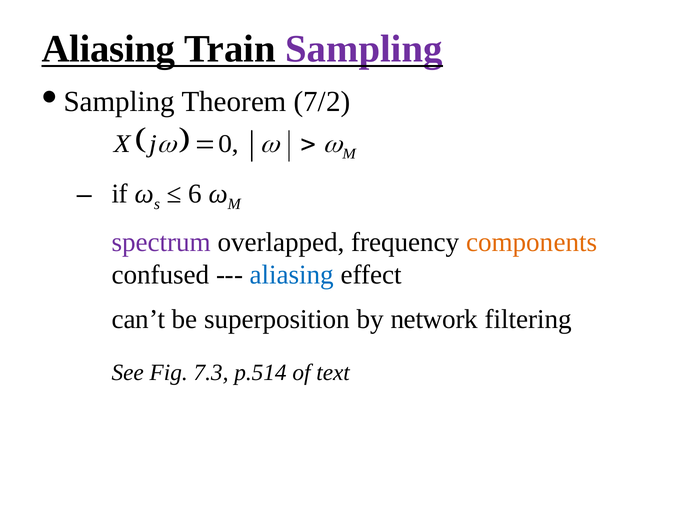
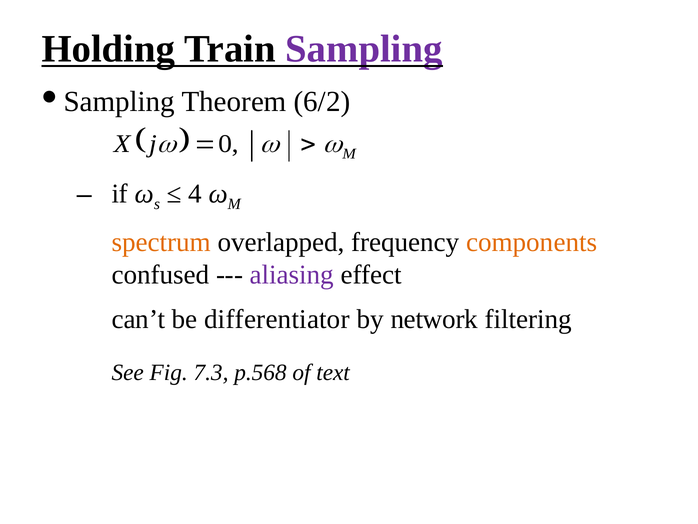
Aliasing: Aliasing -> Holding (108, 49)
7/2: 7/2 -> 6/2 (322, 101)
6: 6 -> 4 (195, 193)
spectrum colour: purple -> orange (161, 242)
aliasing colour: blue -> purple (292, 275)
superposition: superposition -> differentiator (277, 319)
p.514: p.514 -> p.568 (260, 372)
